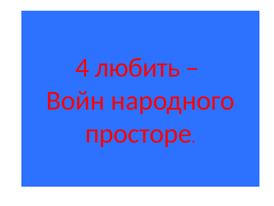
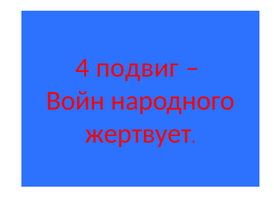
любить: любить -> подвиг (137, 67)
просторе: просторе -> жертвует (138, 133)
